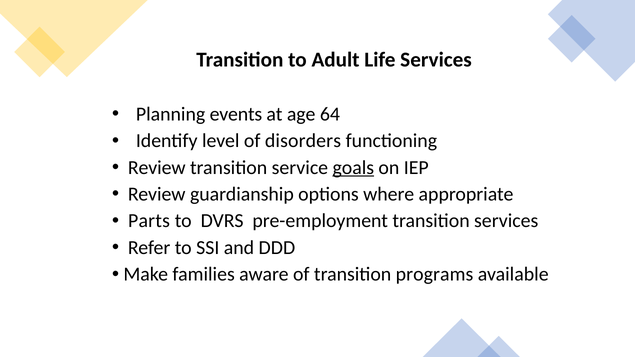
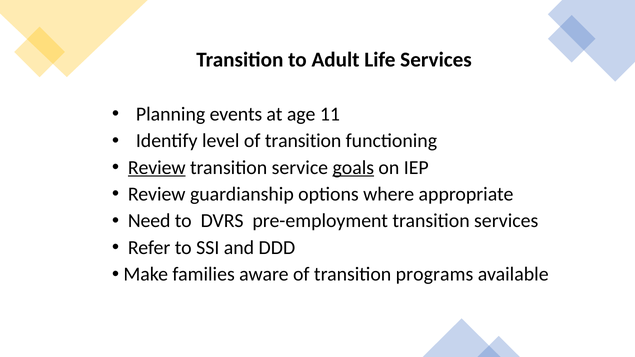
64: 64 -> 11 (330, 114)
level of disorders: disorders -> transition (303, 141)
Review underline: none -> present (157, 168)
Parts: Parts -> Need (149, 221)
